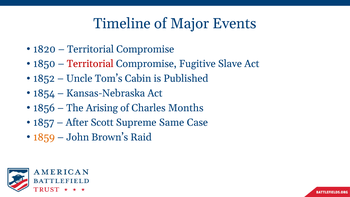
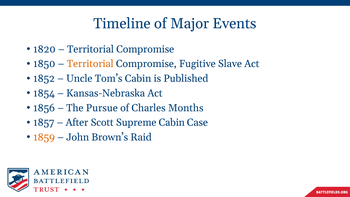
Territorial colour: red -> orange (90, 64)
Arising: Arising -> Pursue (102, 108)
Supreme Same: Same -> Cabin (172, 123)
